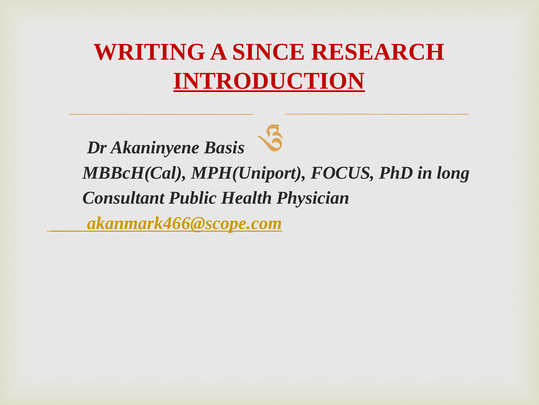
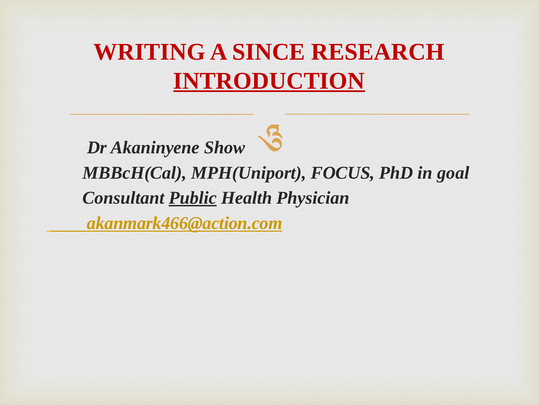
Basis: Basis -> Show (224, 147)
long: long -> goal (453, 172)
Public underline: none -> present (193, 198)
akanmark466@scope.com: akanmark466@scope.com -> akanmark466@action.com (185, 223)
